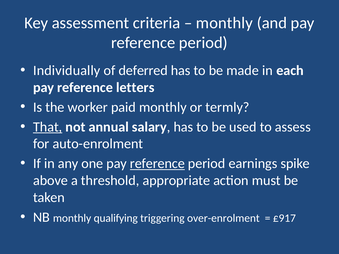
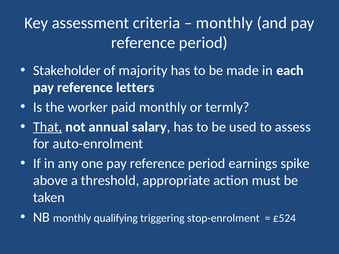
Individually: Individually -> Stakeholder (67, 70)
deferred: deferred -> majority (143, 70)
reference underline: present -> none (157, 164)
over-enrolment: over-enrolment -> stop-enrolment (223, 218)
£917: £917 -> £524 (284, 218)
